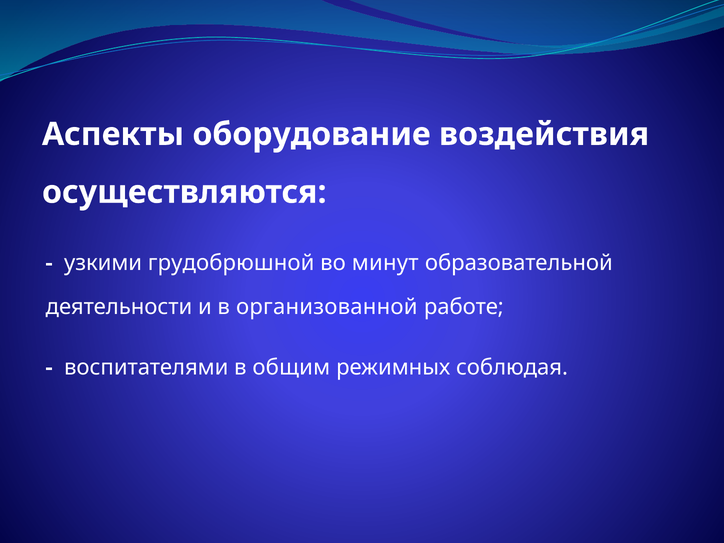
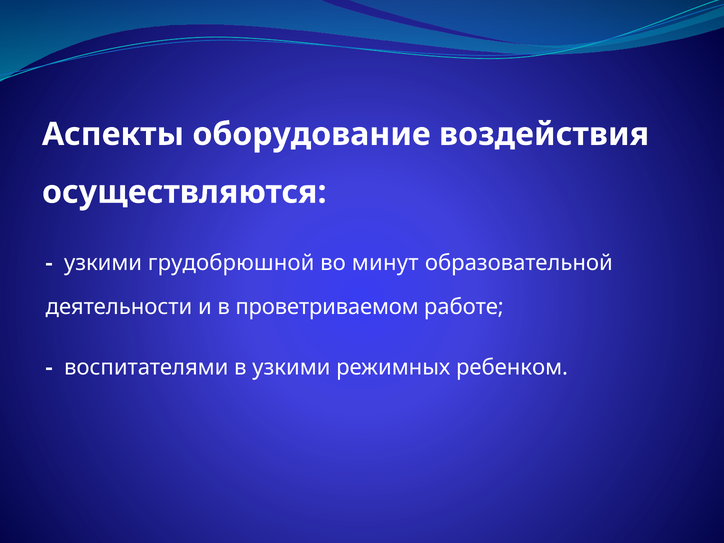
организованной: организованной -> проветриваемом (327, 307)
в общим: общим -> узкими (291, 367)
соблюдая: соблюдая -> ребенком (512, 367)
